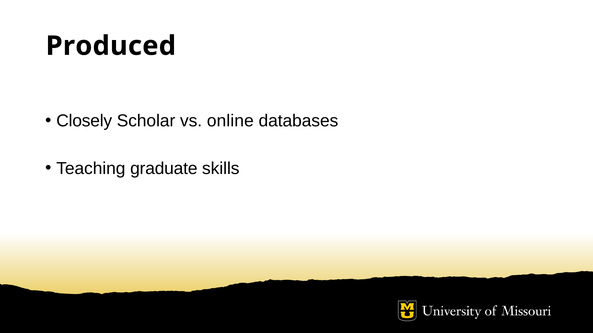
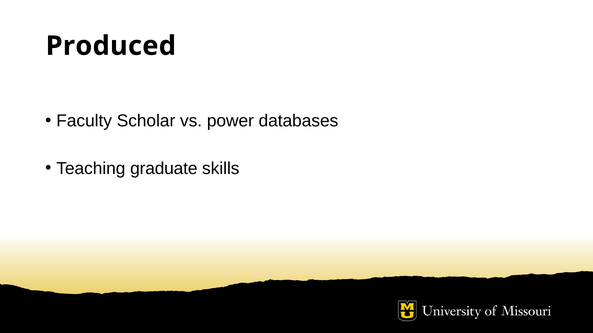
Closely: Closely -> Faculty (84, 121)
online: online -> power (230, 121)
